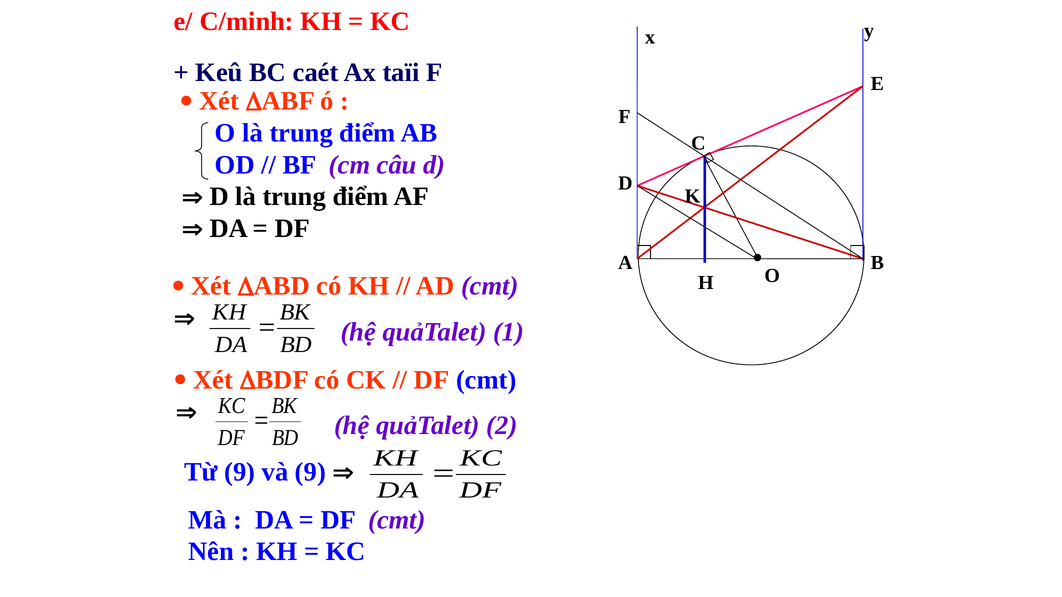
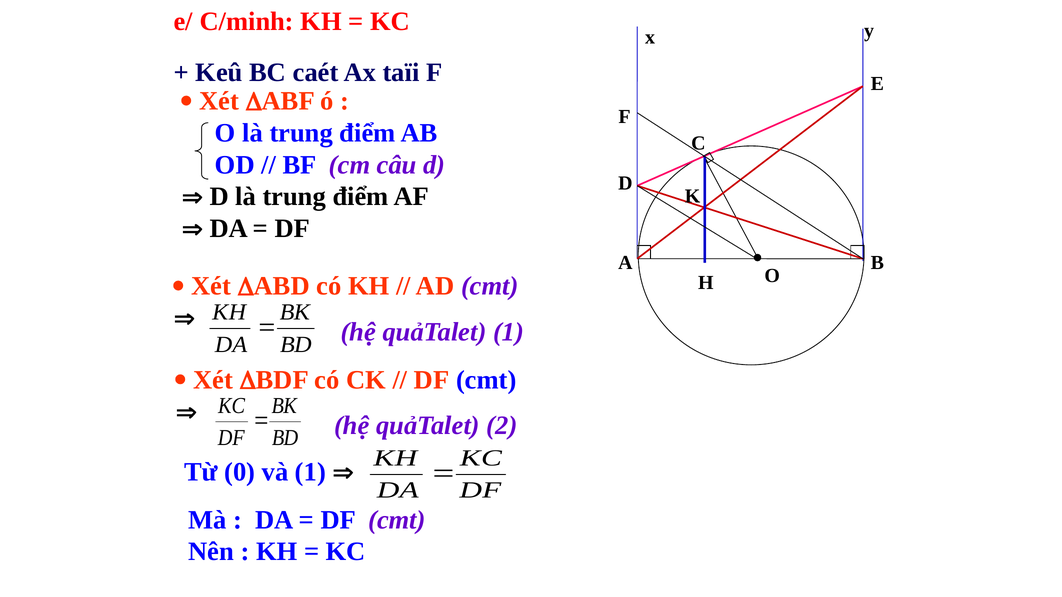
Từ 9: 9 -> 0 (240, 472)
và 9: 9 -> 1 (310, 472)
